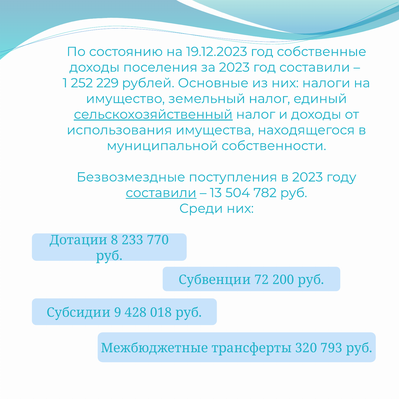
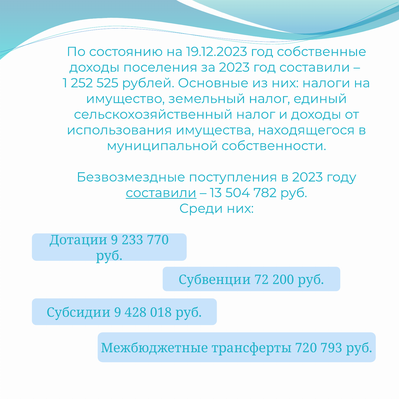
229: 229 -> 525 (107, 83)
сельскохозяйственный underline: present -> none (153, 114)
Дотации 8: 8 -> 9 (115, 240)
320: 320 -> 720 (306, 348)
